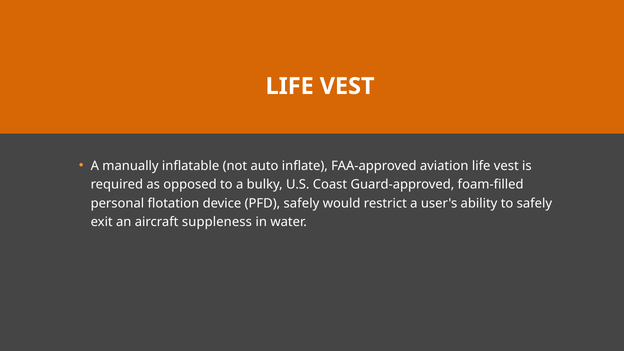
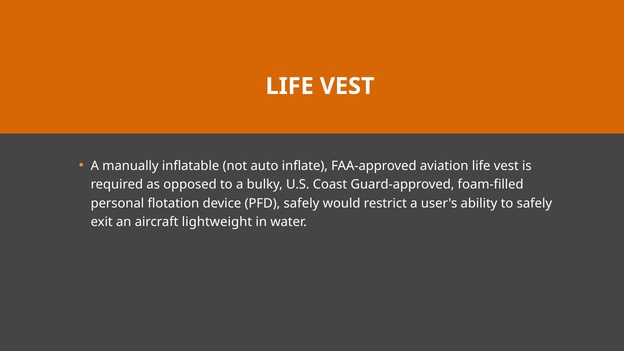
suppleness: suppleness -> lightweight (217, 222)
